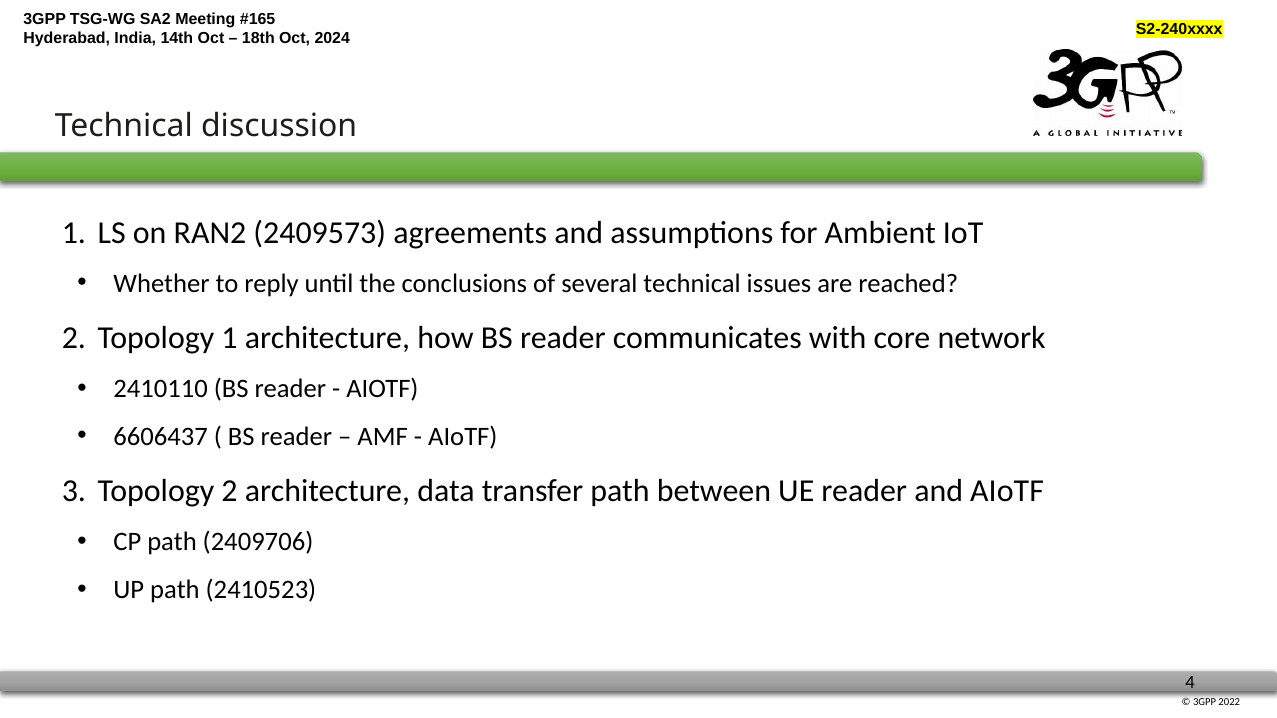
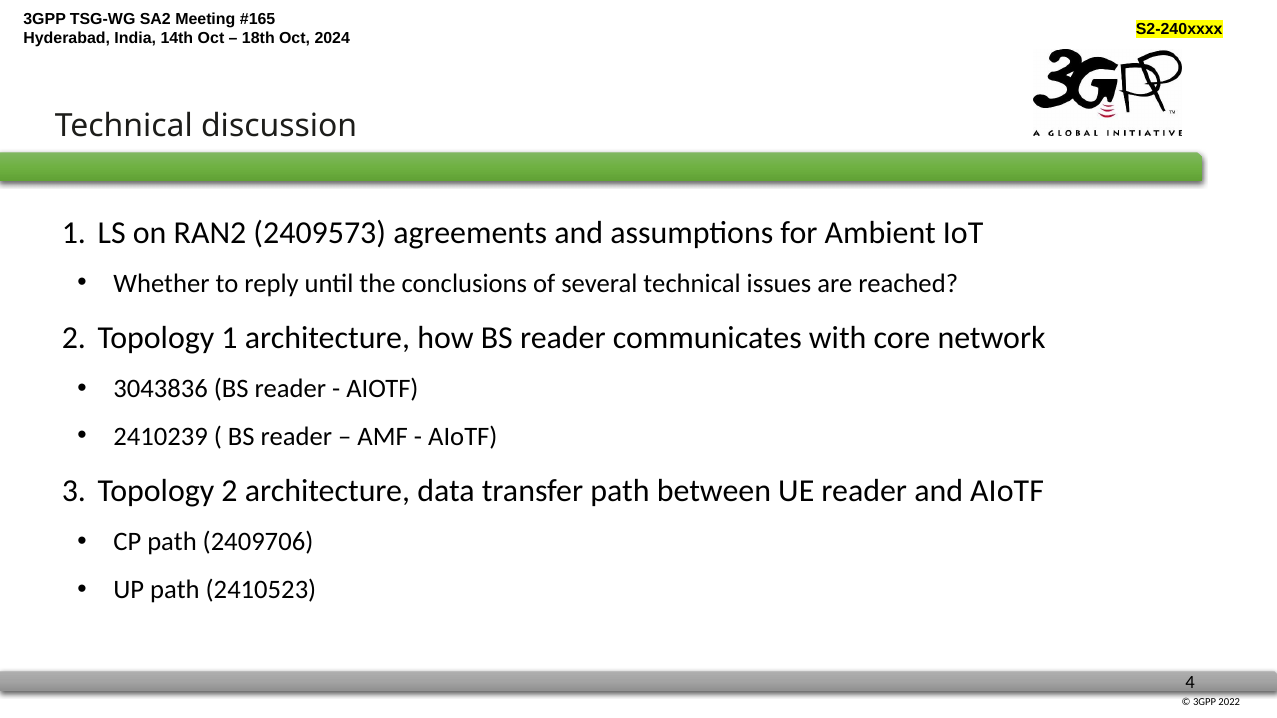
2410110: 2410110 -> 3043836 (161, 389)
6606437: 6606437 -> 2410239 (161, 437)
